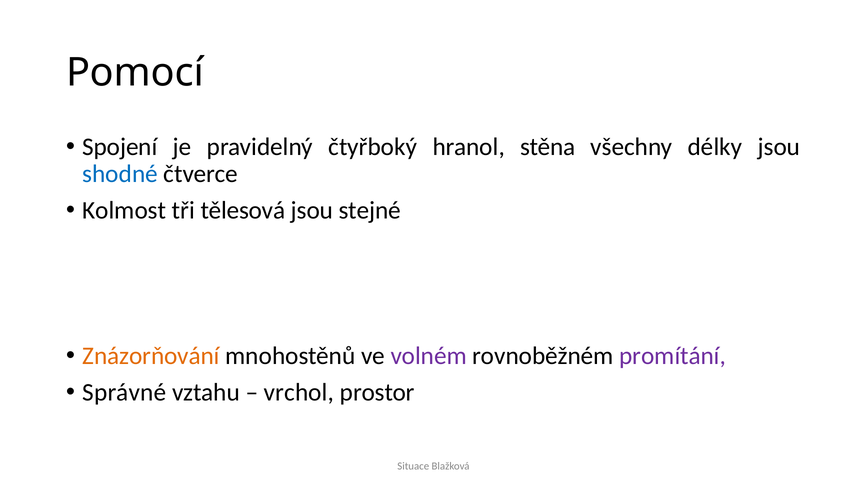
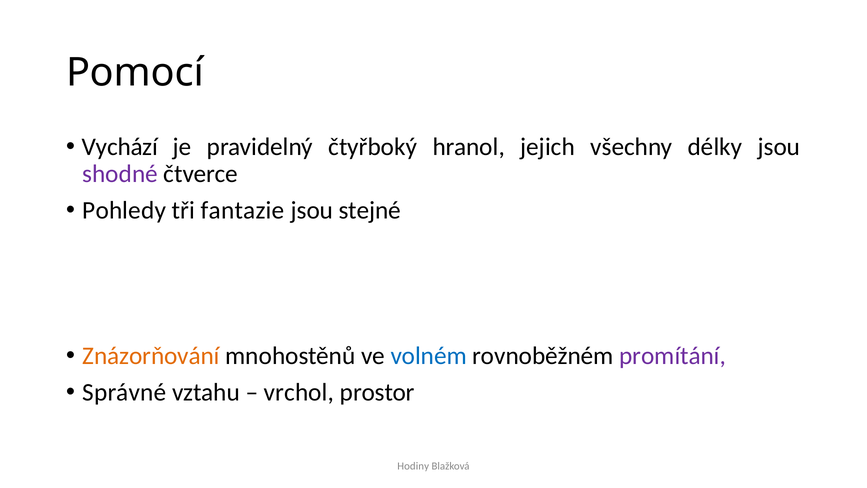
Spojení: Spojení -> Vychází (120, 147)
stěna: stěna -> jejich (548, 147)
shodné colour: blue -> purple (120, 174)
Kolmost: Kolmost -> Pohledy (124, 210)
tělesová: tělesová -> fantazie (243, 210)
volném colour: purple -> blue (429, 356)
Situace: Situace -> Hodiny (413, 466)
